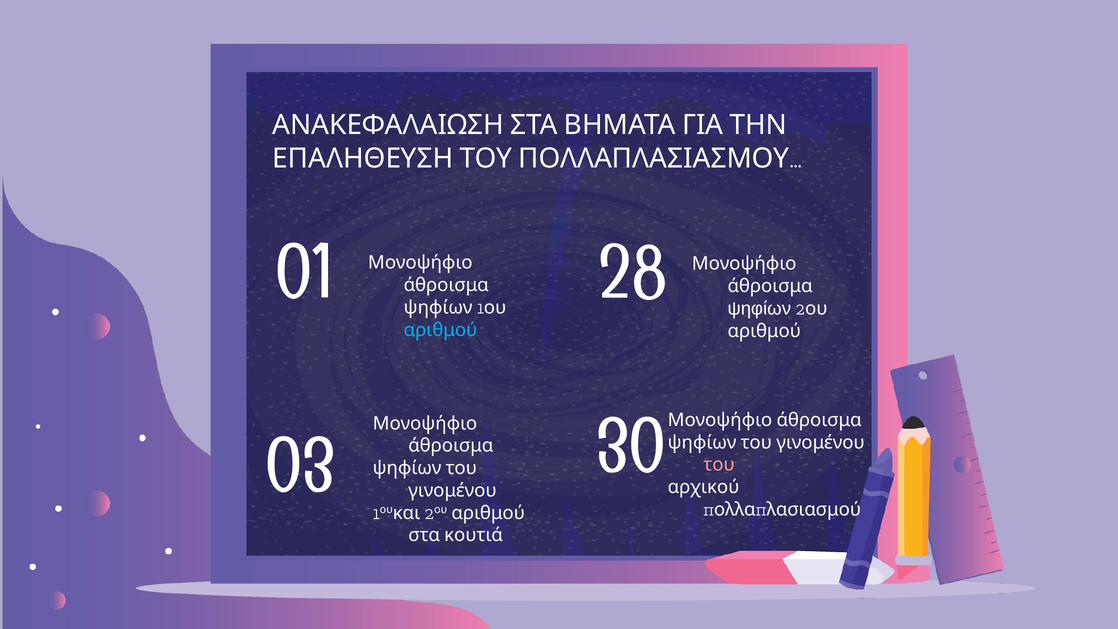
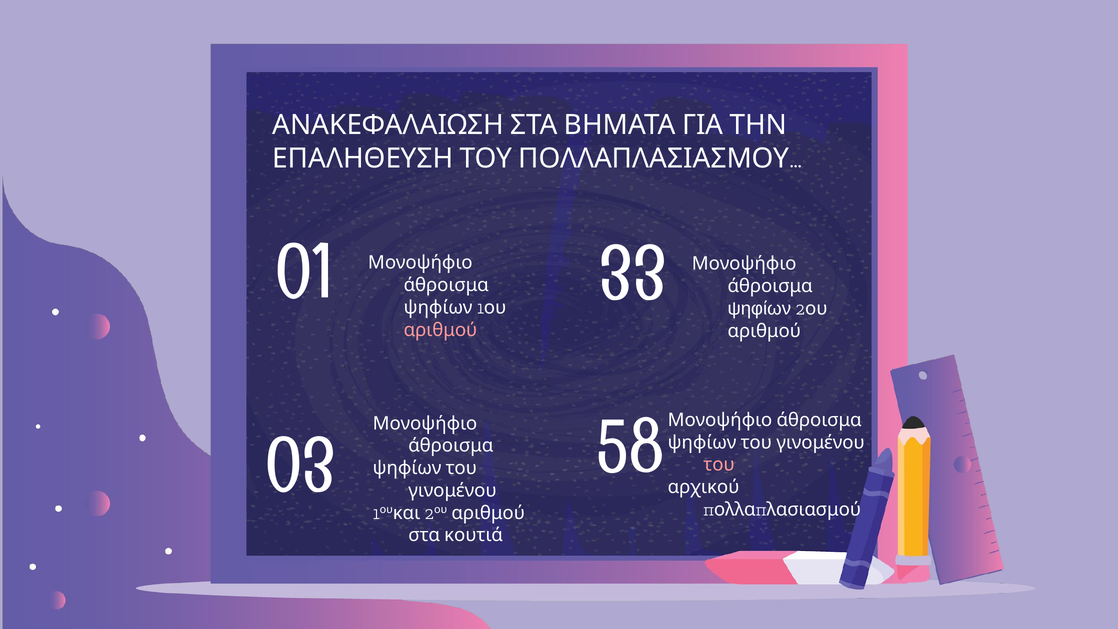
28: 28 -> 33 (633, 274)
αριθμού colour: light blue -> pink (440, 330)
30: 30 -> 58 (630, 446)
